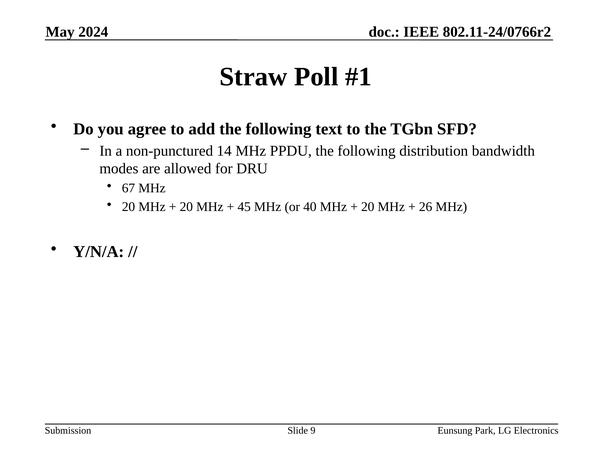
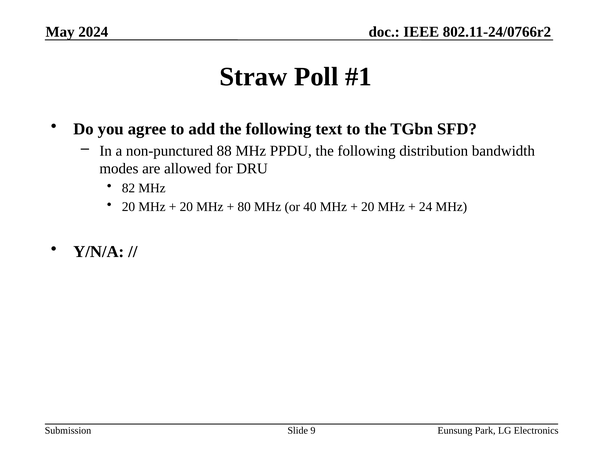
14: 14 -> 88 (224, 151)
67: 67 -> 82 (129, 188)
45: 45 -> 80 (244, 207)
26: 26 -> 24 (426, 207)
